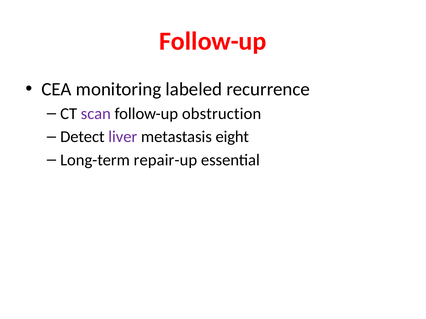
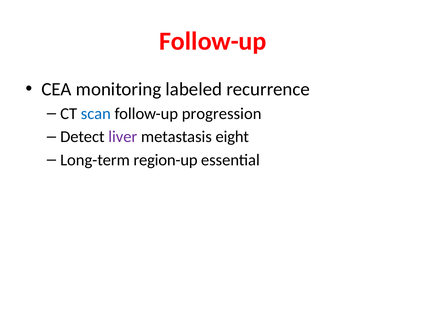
scan colour: purple -> blue (96, 114)
obstruction: obstruction -> progression (222, 114)
repair-up: repair-up -> region-up (166, 160)
